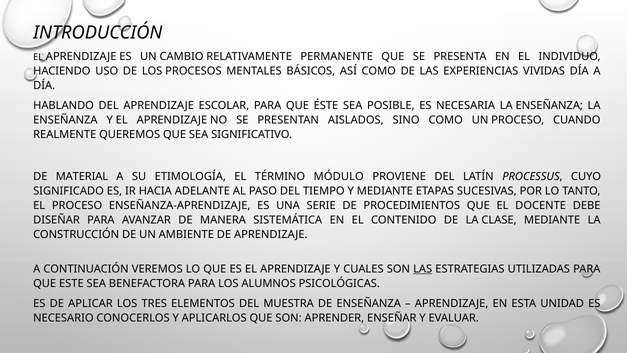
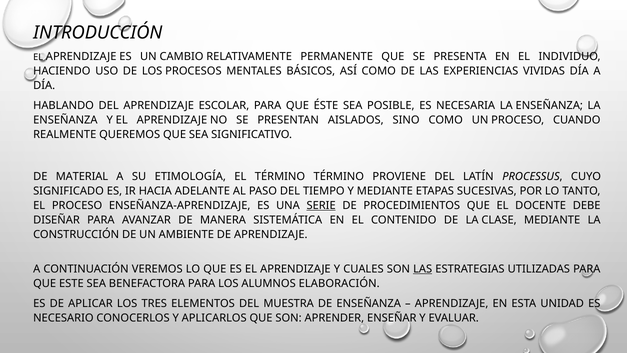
TÉRMINO MÓDULO: MÓDULO -> TÉRMINO (339, 177)
SERIE underline: none -> present (321, 205)
PSICOLÓGICAS: PSICOLÓGICAS -> ELABORACIÓN (339, 283)
